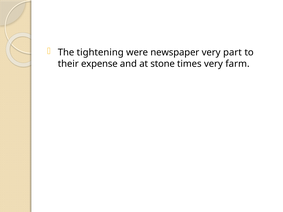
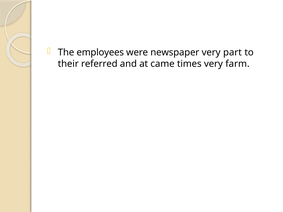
tightening: tightening -> employees (100, 53)
expense: expense -> referred (99, 64)
stone: stone -> came (163, 64)
